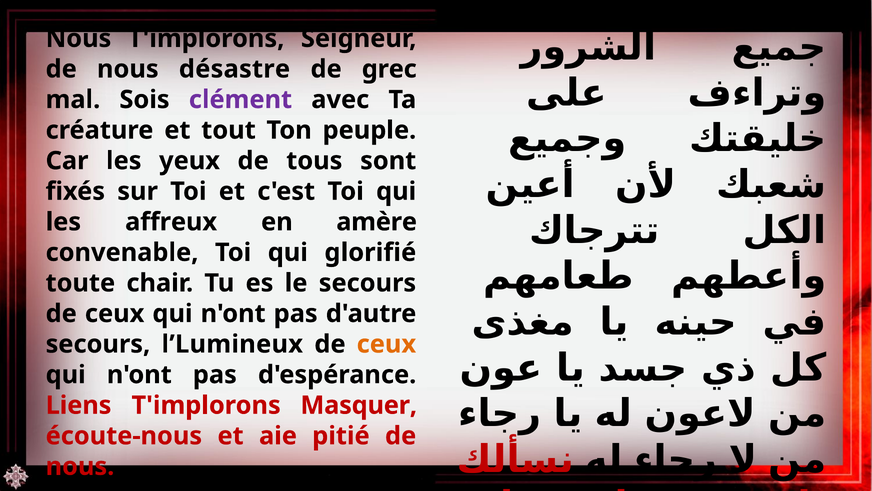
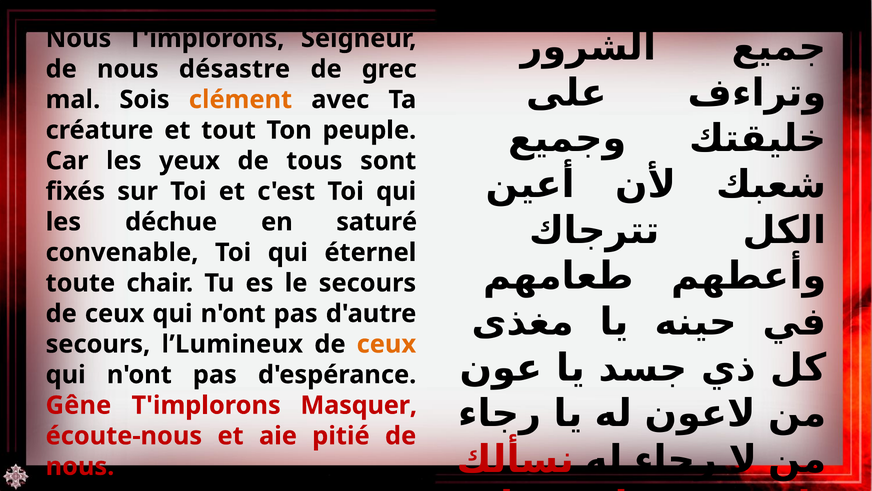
clément colour: purple -> orange (240, 100)
affreux: affreux -> déchue (171, 222)
amère: amère -> saturé (377, 222)
glorifié: glorifié -> éternel (370, 252)
Liens: Liens -> Gêne (78, 405)
